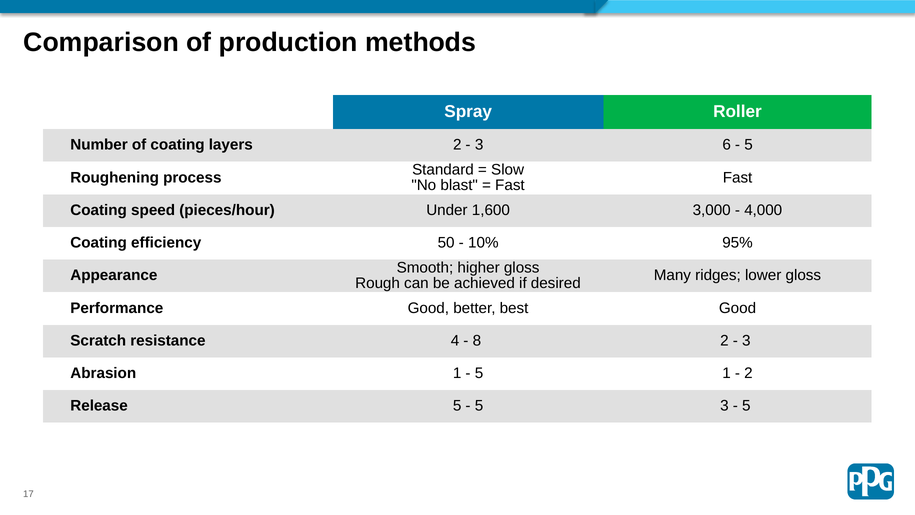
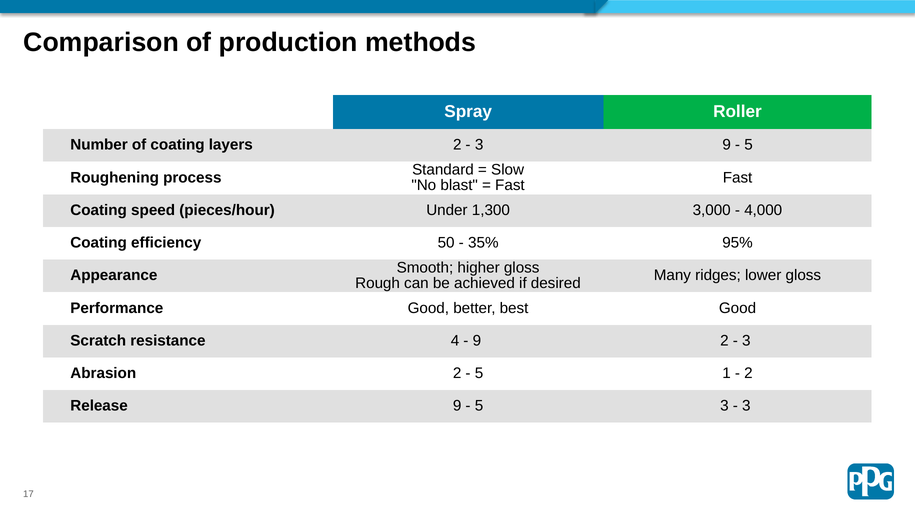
3 6: 6 -> 9 (727, 145)
1,600: 1,600 -> 1,300 (491, 210)
10%: 10% -> 35% (483, 243)
8: 8 -> 9 (477, 341)
Abrasion 1: 1 -> 2 (457, 373)
Release 5: 5 -> 9 (457, 406)
5: 5 -> 3 (746, 406)
